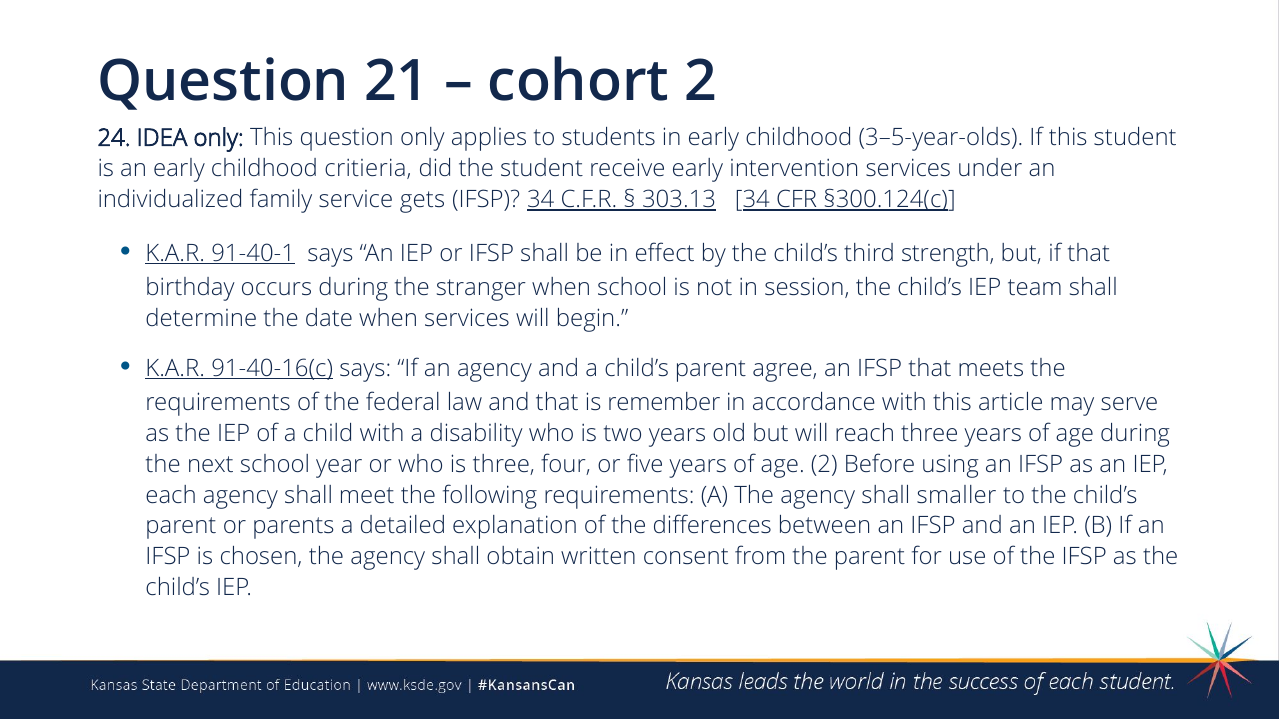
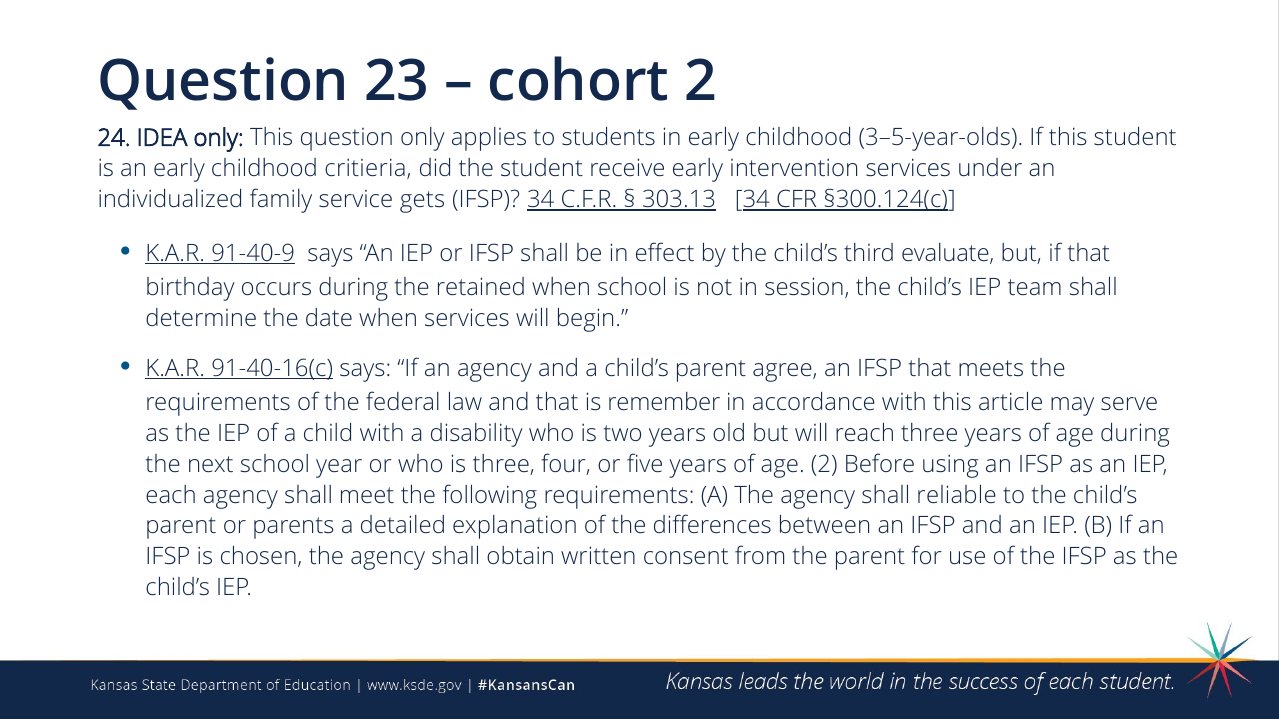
21: 21 -> 23 (397, 81)
91-40-1: 91-40-1 -> 91-40-9 (253, 253)
strength: strength -> evaluate (948, 253)
stranger: stranger -> retained (481, 288)
smaller: smaller -> reliable (957, 495)
